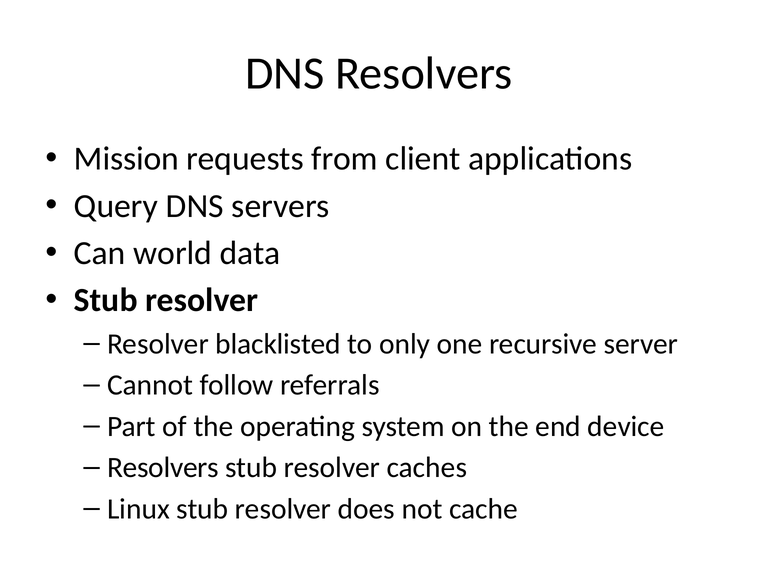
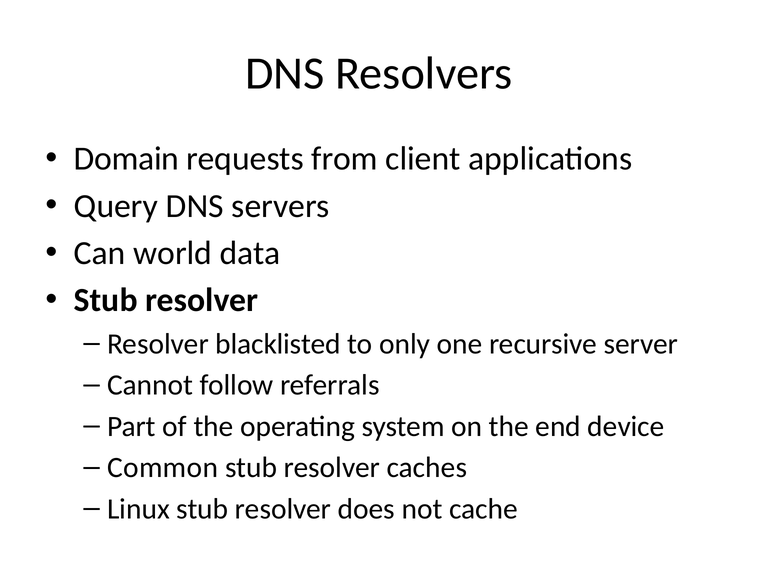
Mission: Mission -> Domain (126, 159)
Resolvers: Resolvers -> Common (163, 468)
